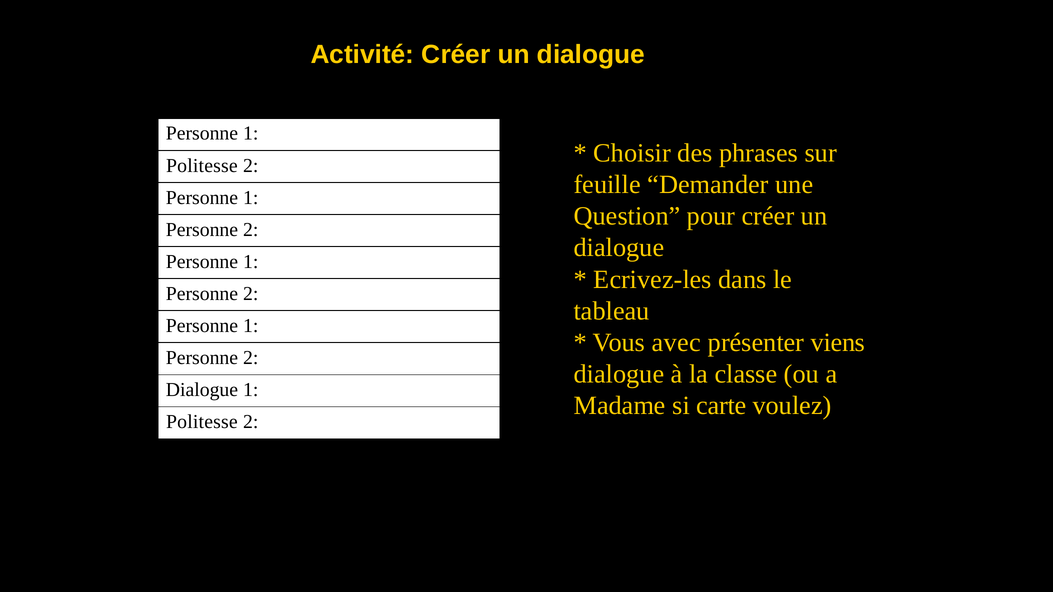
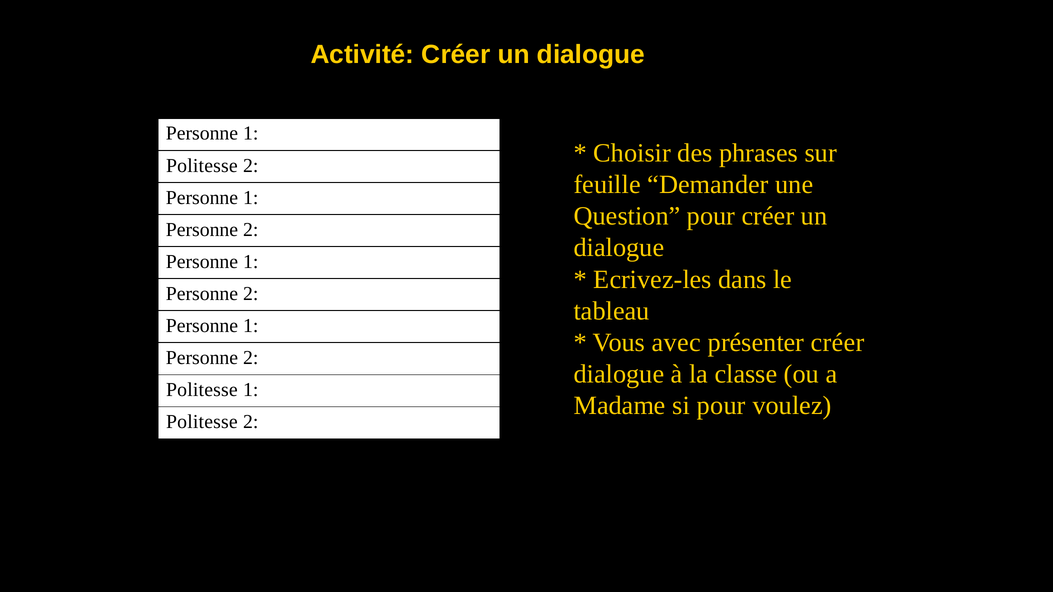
présenter viens: viens -> créer (838, 343)
Dialogue: Dialogue -> Politesse (202, 390)
si carte: carte -> pour (721, 406)
